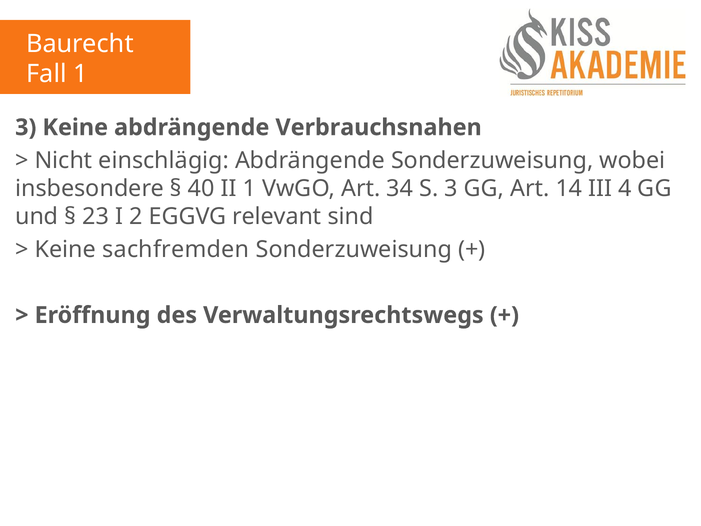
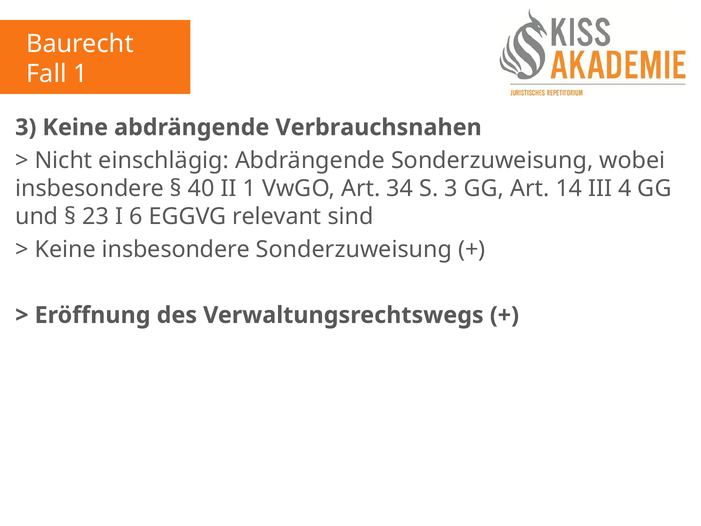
2: 2 -> 6 (136, 216)
Keine sachfremden: sachfremden -> insbesondere (176, 249)
